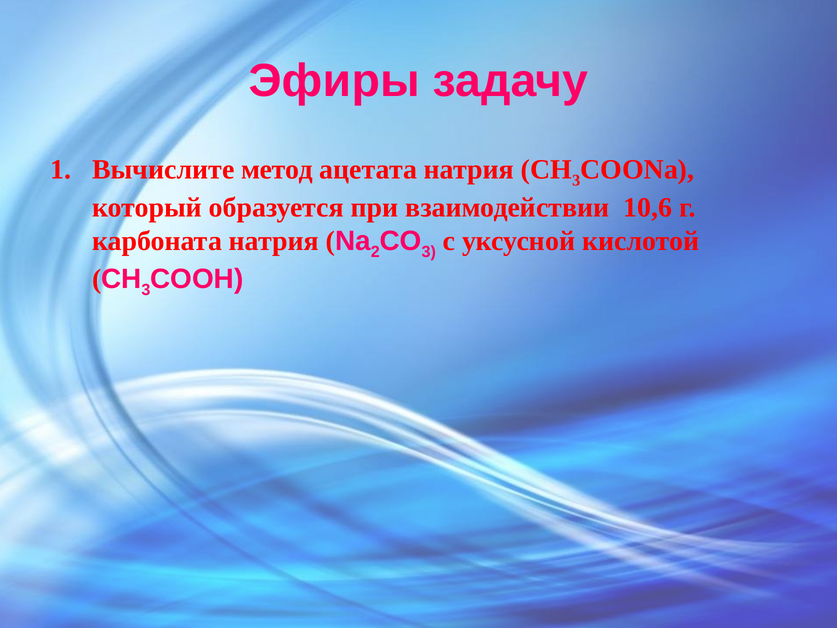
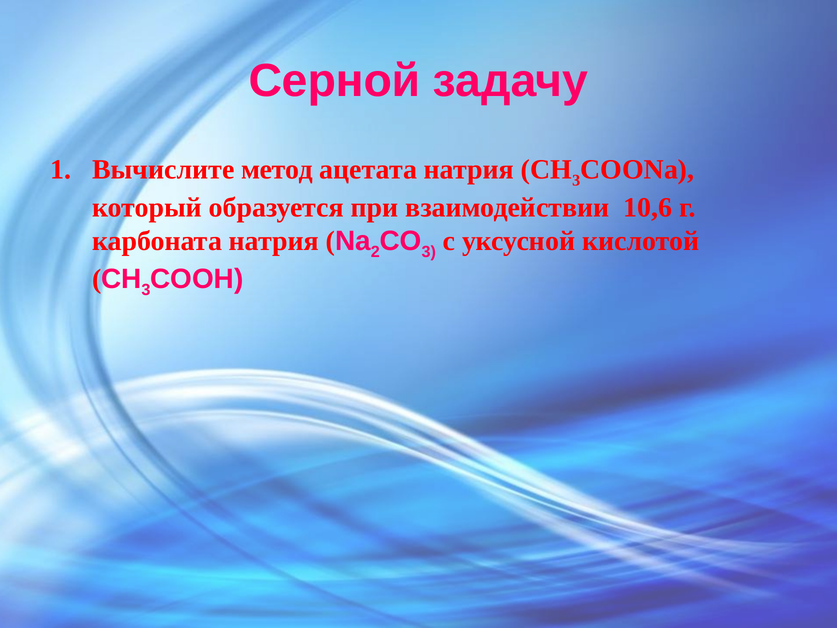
Эфиры: Эфиры -> Серной (334, 81)
